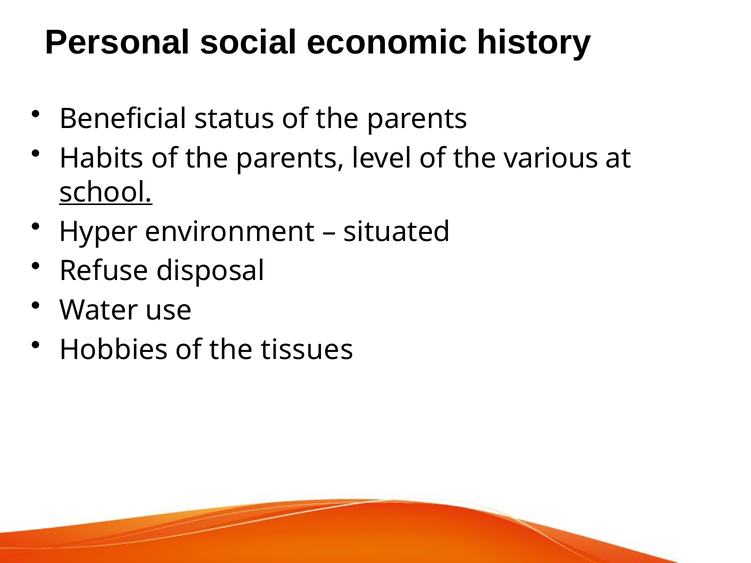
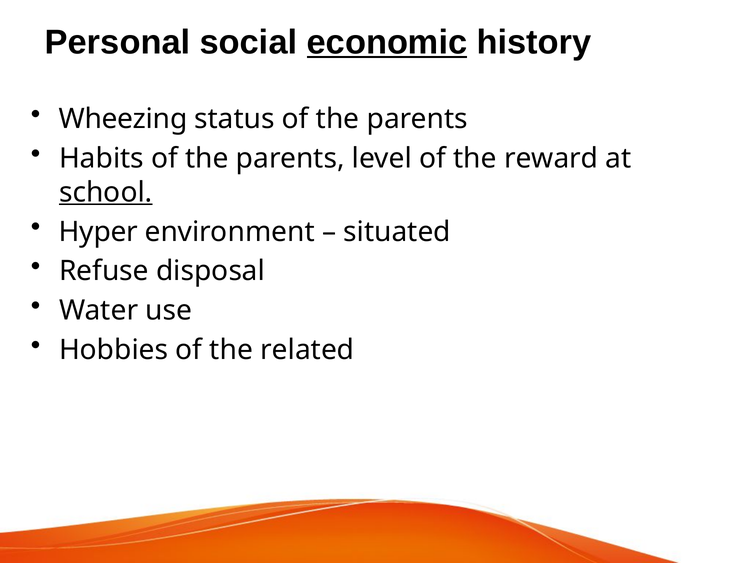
economic underline: none -> present (387, 42)
Beneficial: Beneficial -> Wheezing (123, 119)
various: various -> reward (551, 159)
tissues: tissues -> related (307, 350)
